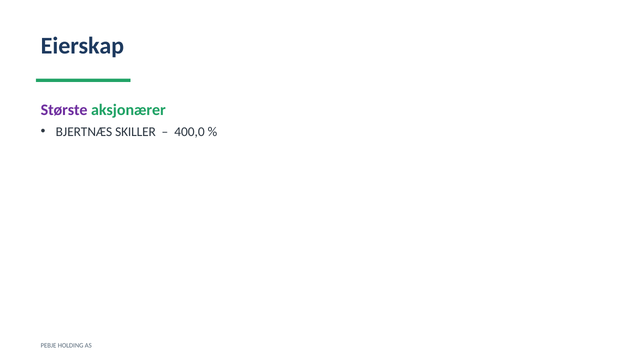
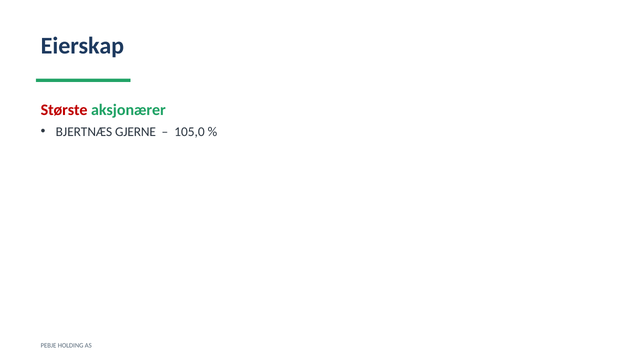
Største colour: purple -> red (64, 110)
SKILLER: SKILLER -> GJERNE (135, 132)
400,0: 400,0 -> 105,0 (190, 132)
